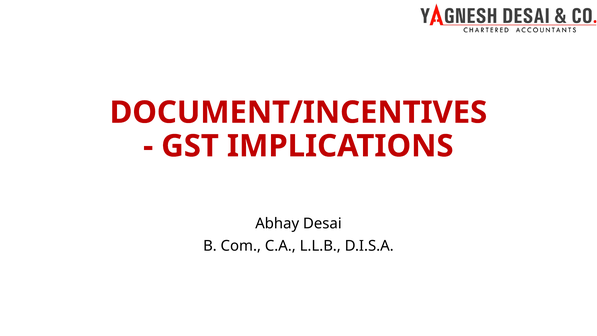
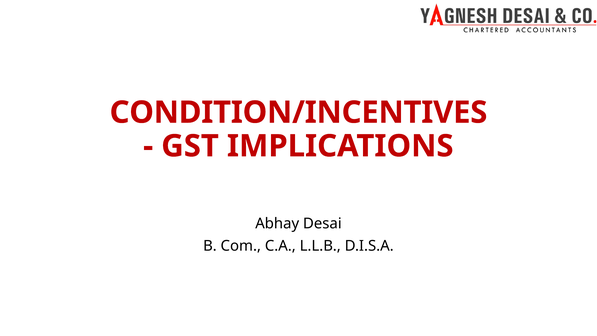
DOCUMENT/INCENTIVES: DOCUMENT/INCENTIVES -> CONDITION/INCENTIVES (298, 112)
